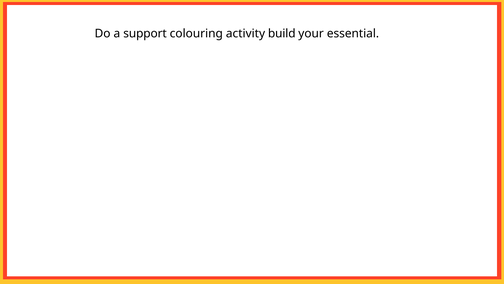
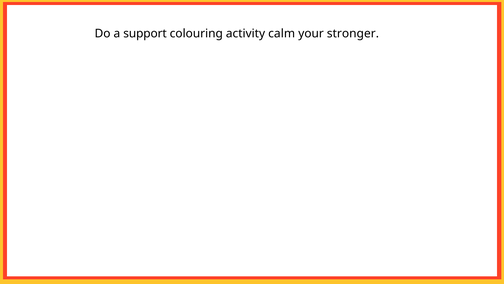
build: build -> calm (282, 33)
essential: essential -> stronger (353, 33)
